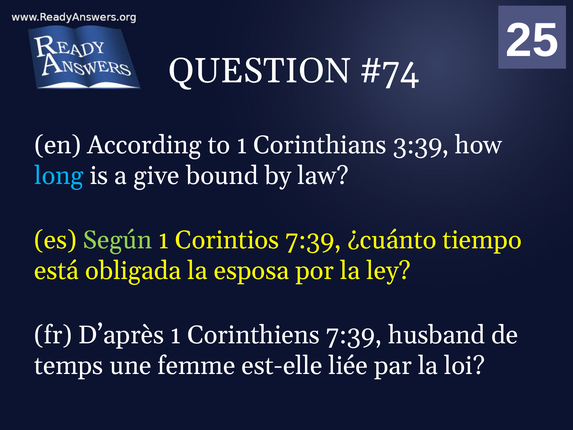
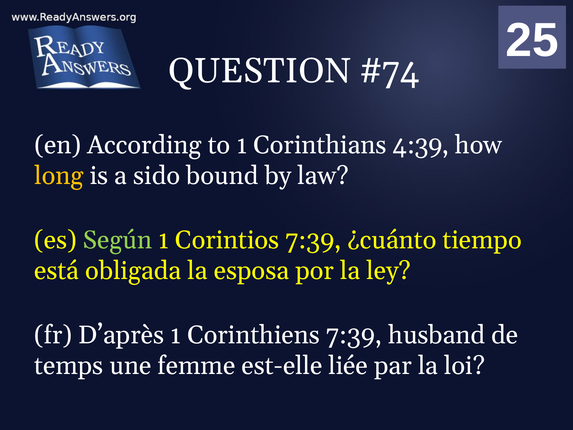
3:39: 3:39 -> 4:39 (421, 145)
long colour: light blue -> yellow (59, 176)
give: give -> sido (157, 176)
